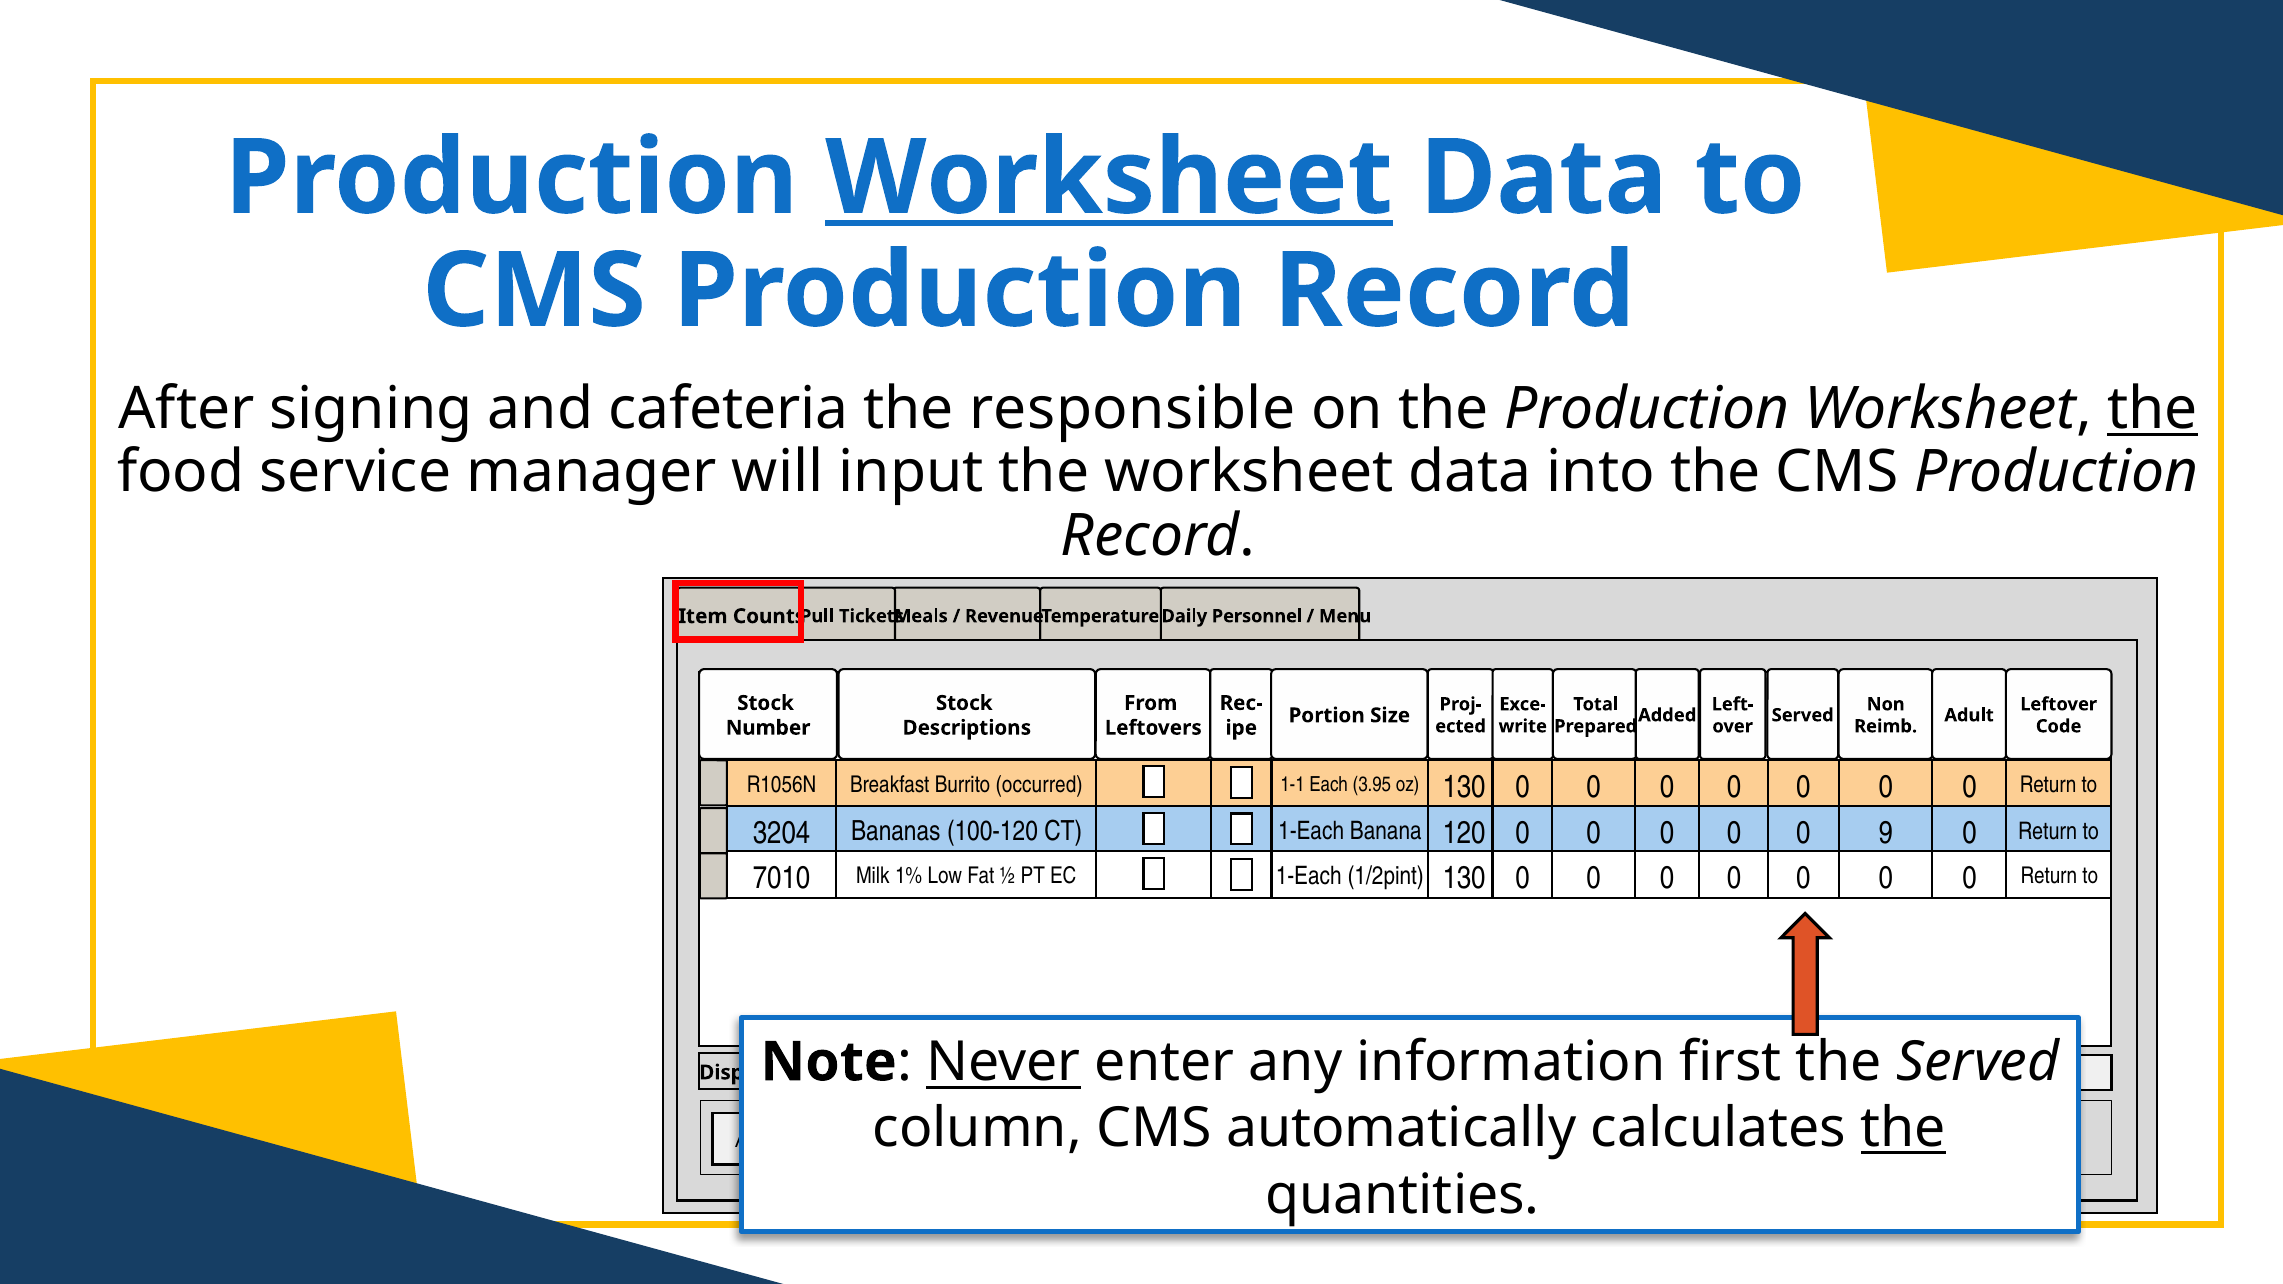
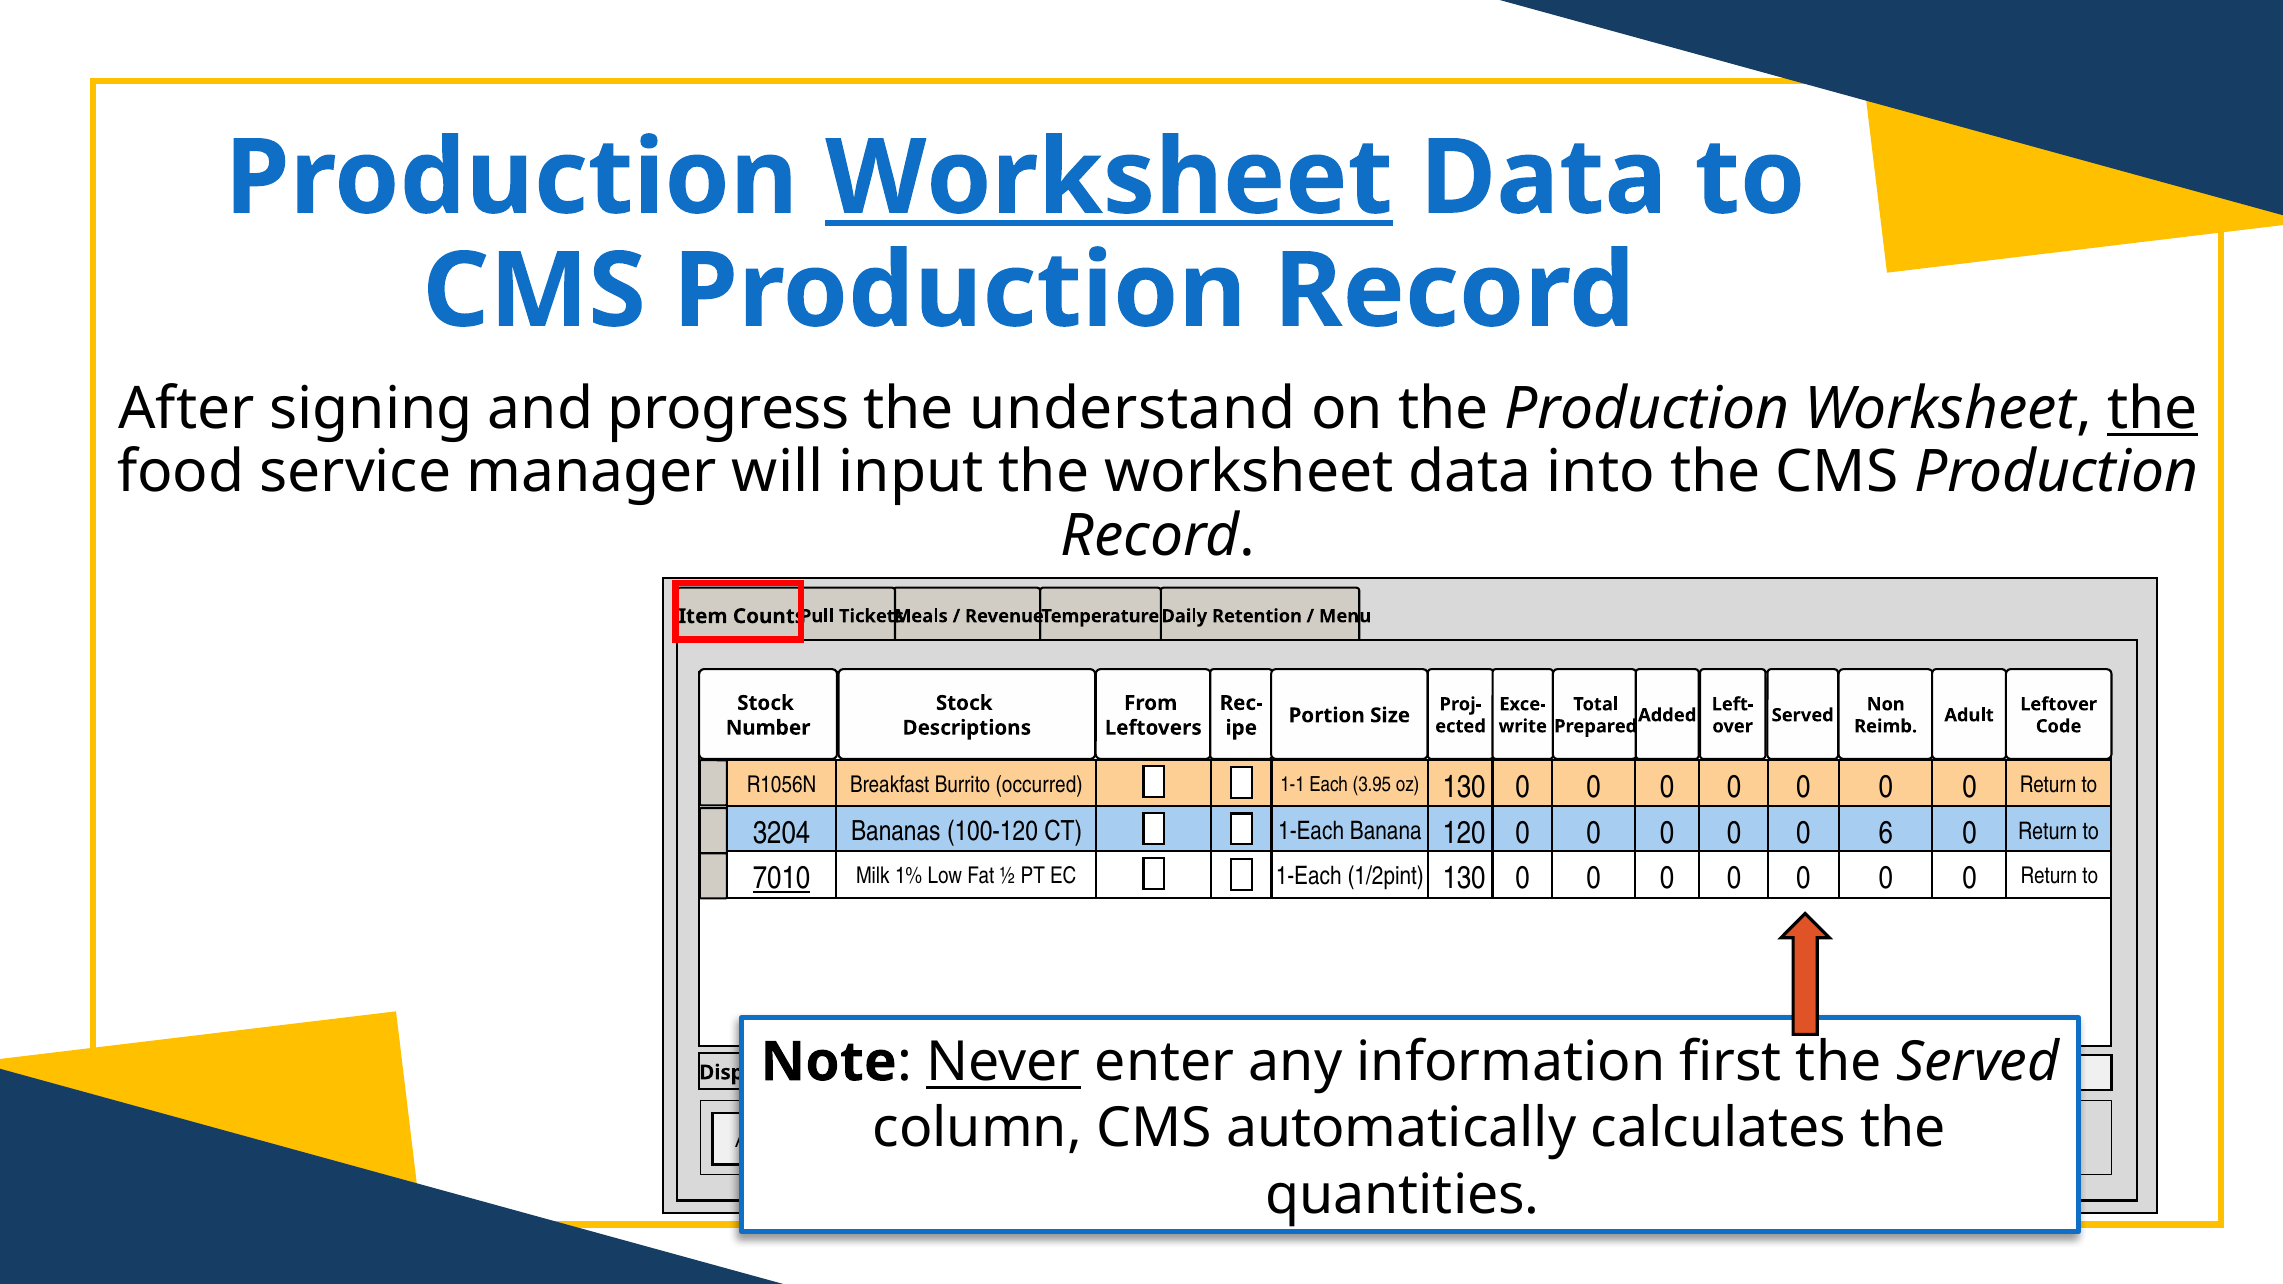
cafeteria: cafeteria -> progress (729, 409)
responsible: responsible -> understand (1132, 409)
Personnel: Personnel -> Retention (1257, 616)
9: 9 -> 6 (1886, 834)
7010 underline: none -> present (782, 879)
the underline: present -> none (1903, 1129)
